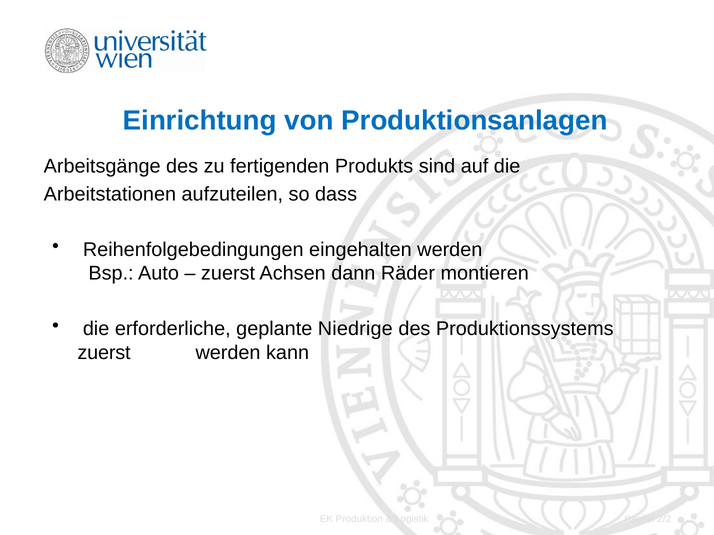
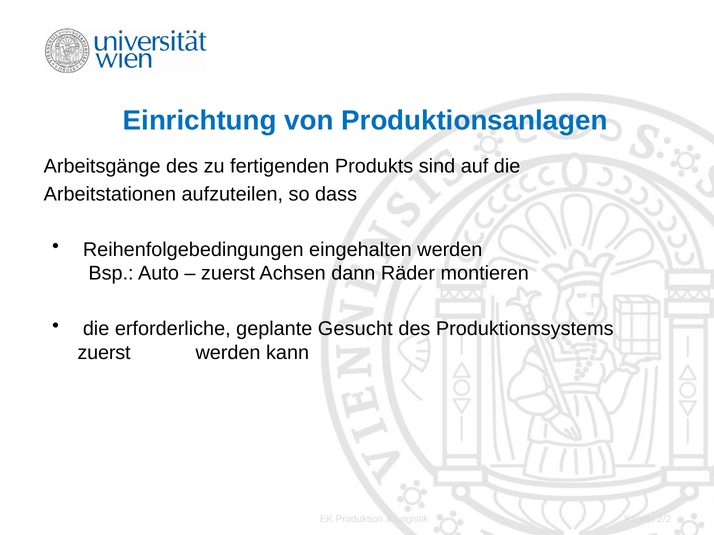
Niedrige: Niedrige -> Gesucht (355, 329)
